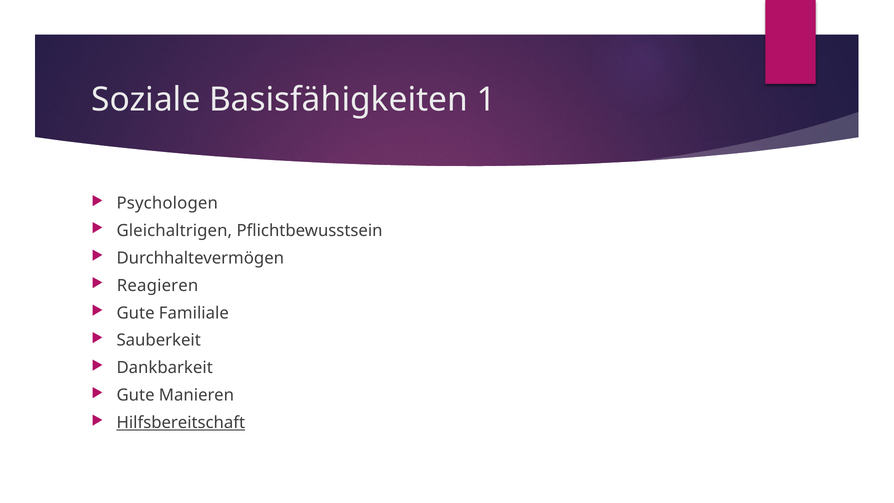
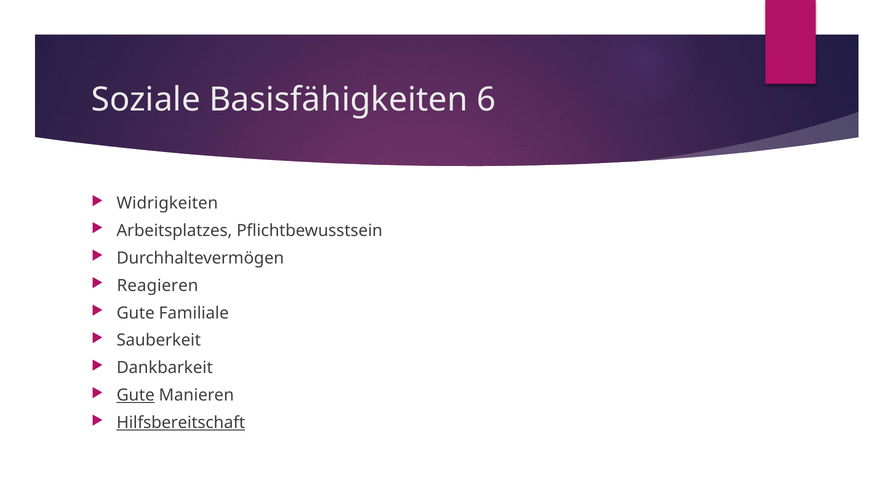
1: 1 -> 6 (486, 100)
Psychologen: Psychologen -> Widrigkeiten (167, 203)
Gleichaltrigen: Gleichaltrigen -> Arbeitsplatzes (174, 231)
Gute underline: none -> present (136, 395)
